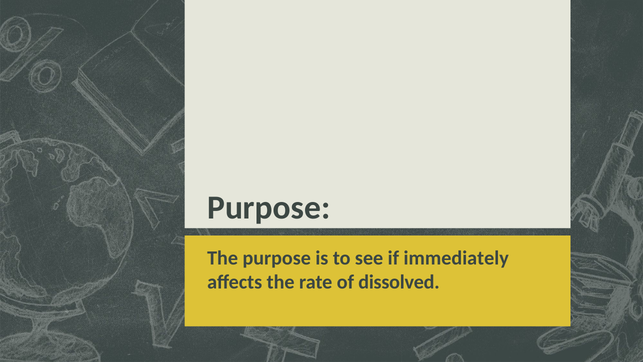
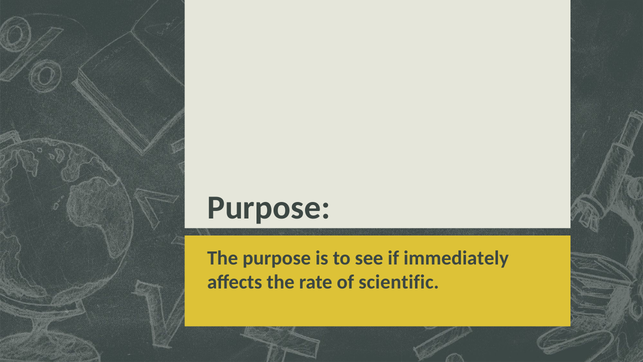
dissolved: dissolved -> scientific (399, 282)
